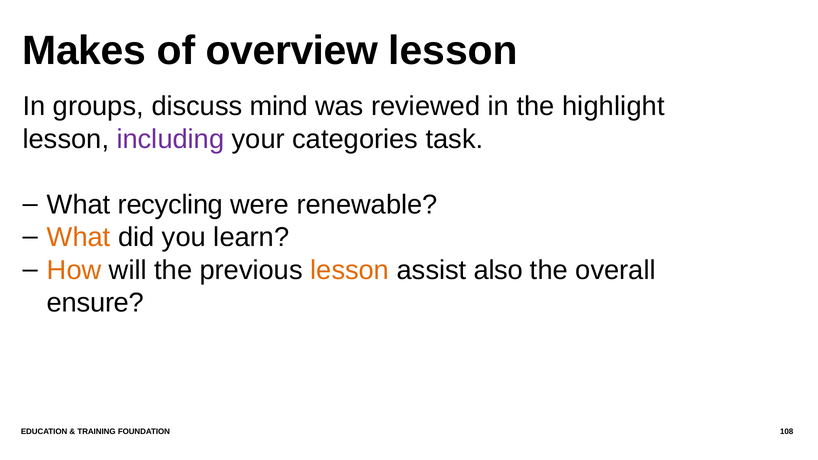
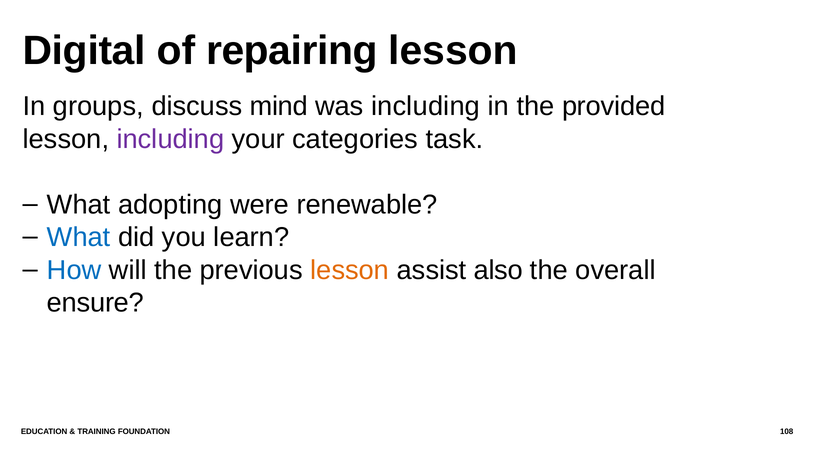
Makes: Makes -> Digital (84, 51)
overview: overview -> repairing (292, 51)
was reviewed: reviewed -> including (426, 107)
highlight: highlight -> provided (614, 107)
recycling: recycling -> adopting (170, 205)
What colour: orange -> blue (79, 237)
How colour: orange -> blue (74, 270)
